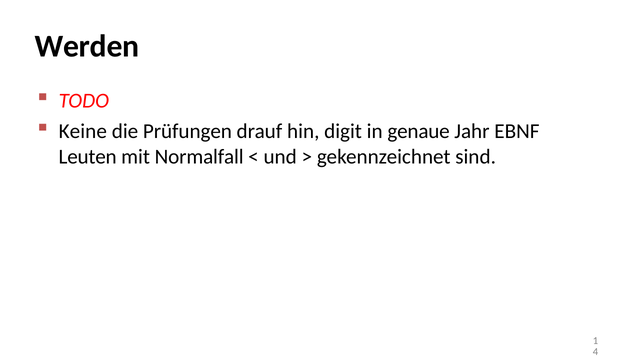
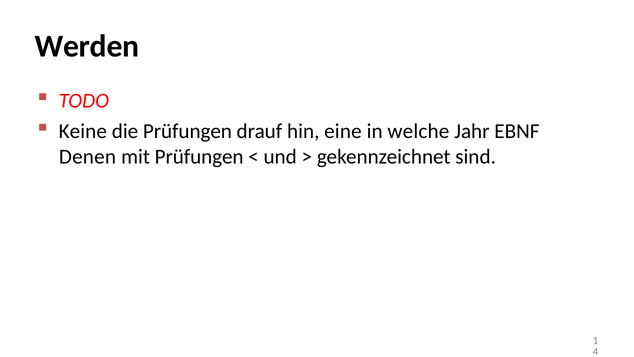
digit: digit -> eine (343, 131)
genaue: genaue -> welche (418, 131)
Leuten: Leuten -> Denen (87, 157)
mit Normalfall: Normalfall -> Prüfungen (199, 157)
